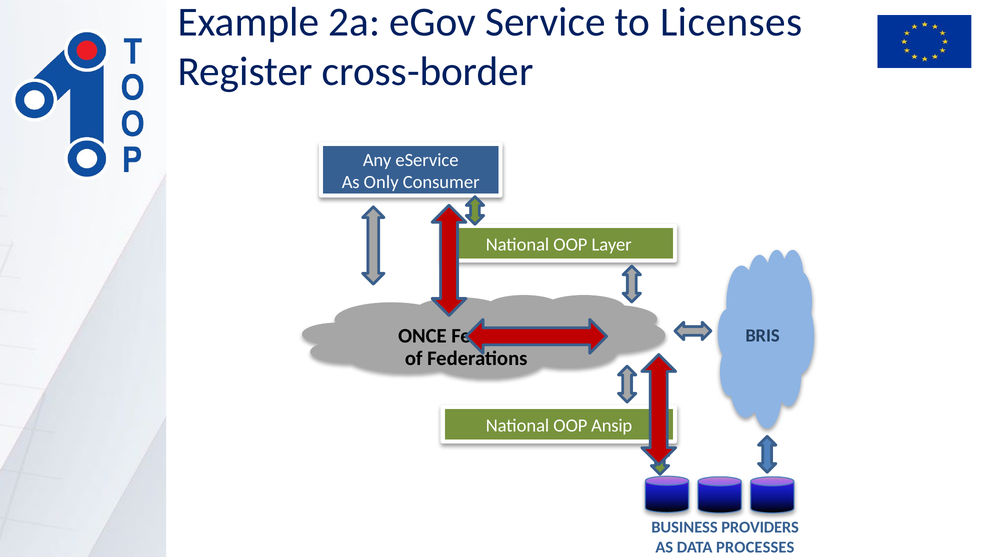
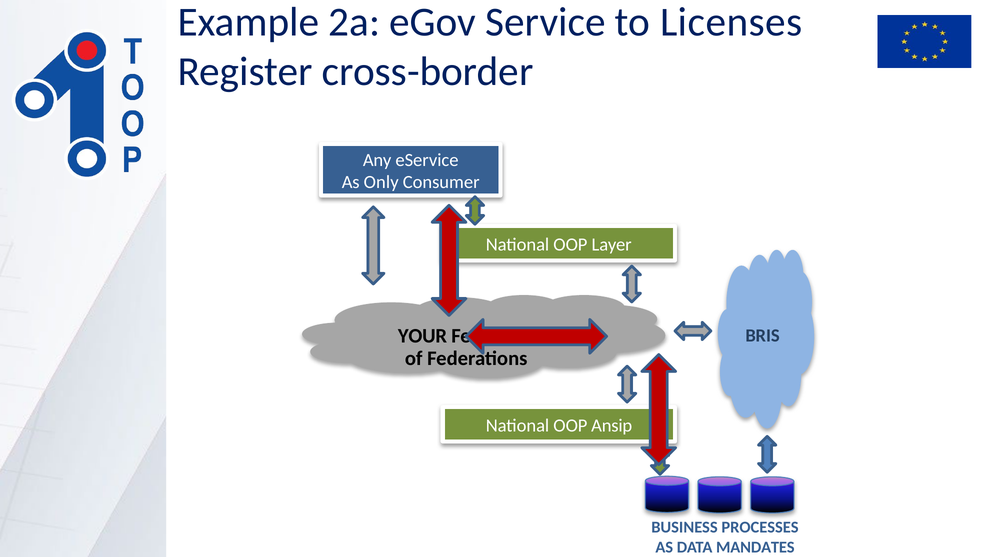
ONCE: ONCE -> YOUR (422, 336)
PROVIDERS: PROVIDERS -> PROCESSES (760, 528)
PROCESSES: PROCESSES -> MANDATES (755, 548)
